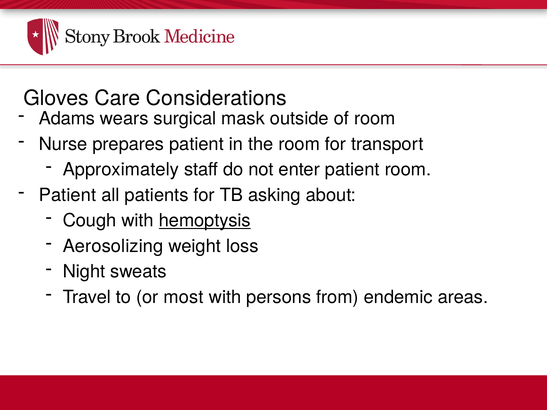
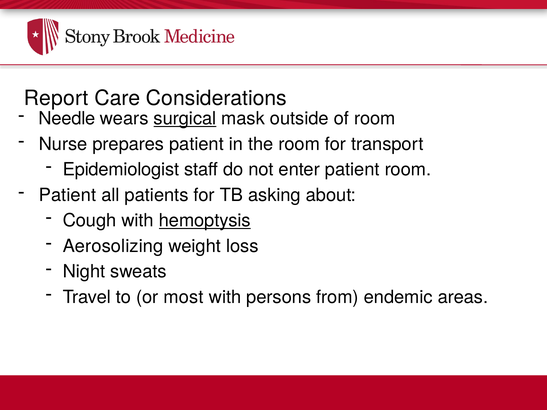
Gloves: Gloves -> Report (56, 98)
Adams: Adams -> Needle (67, 119)
surgical underline: none -> present (185, 119)
Approximately: Approximately -> Epidemiologist (121, 170)
